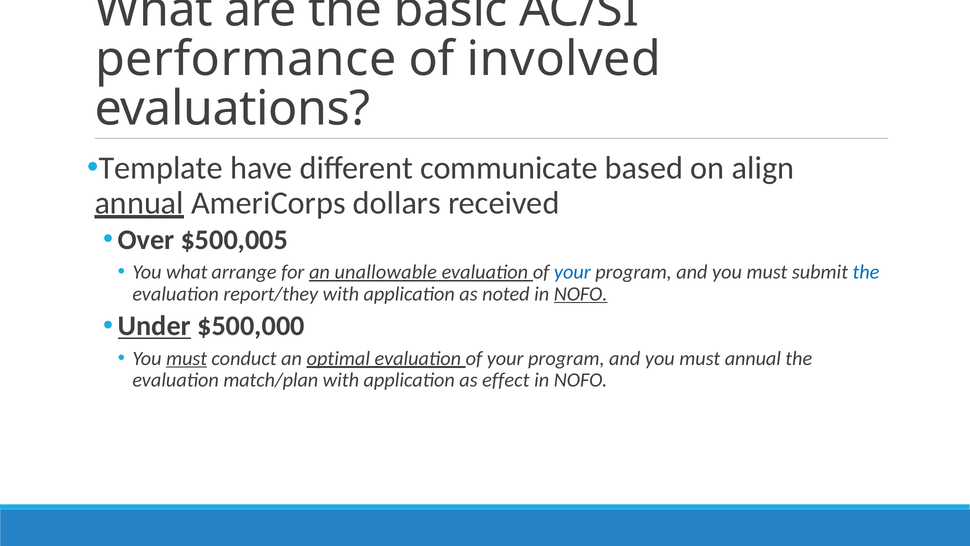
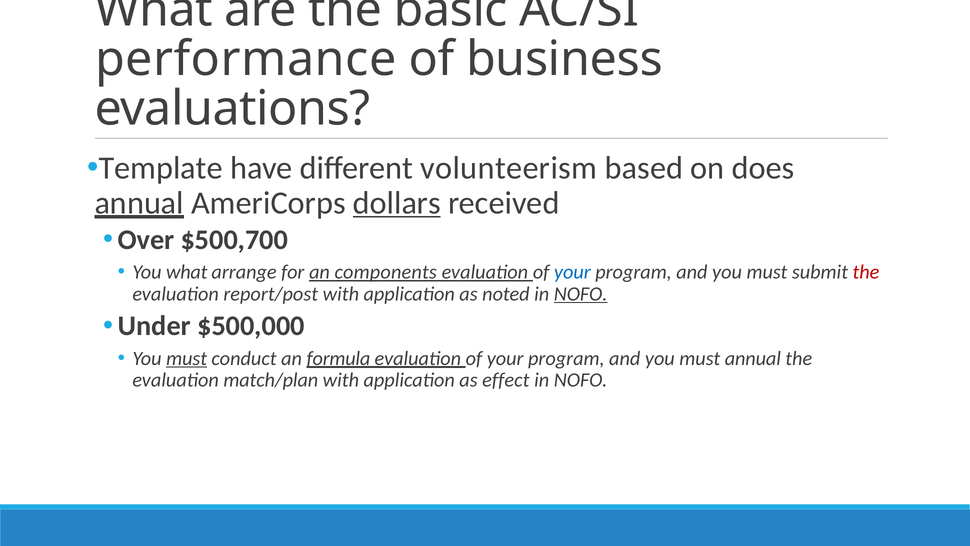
involved: involved -> business (564, 59)
communicate: communicate -> volunteerism (509, 168)
align: align -> does (763, 168)
dollars underline: none -> present (397, 203)
$500,005: $500,005 -> $500,700 (234, 239)
unallowable: unallowable -> components (386, 272)
the colour: blue -> red (866, 272)
report/they: report/they -> report/post (271, 294)
Under underline: present -> none (154, 326)
optimal: optimal -> formula (338, 358)
